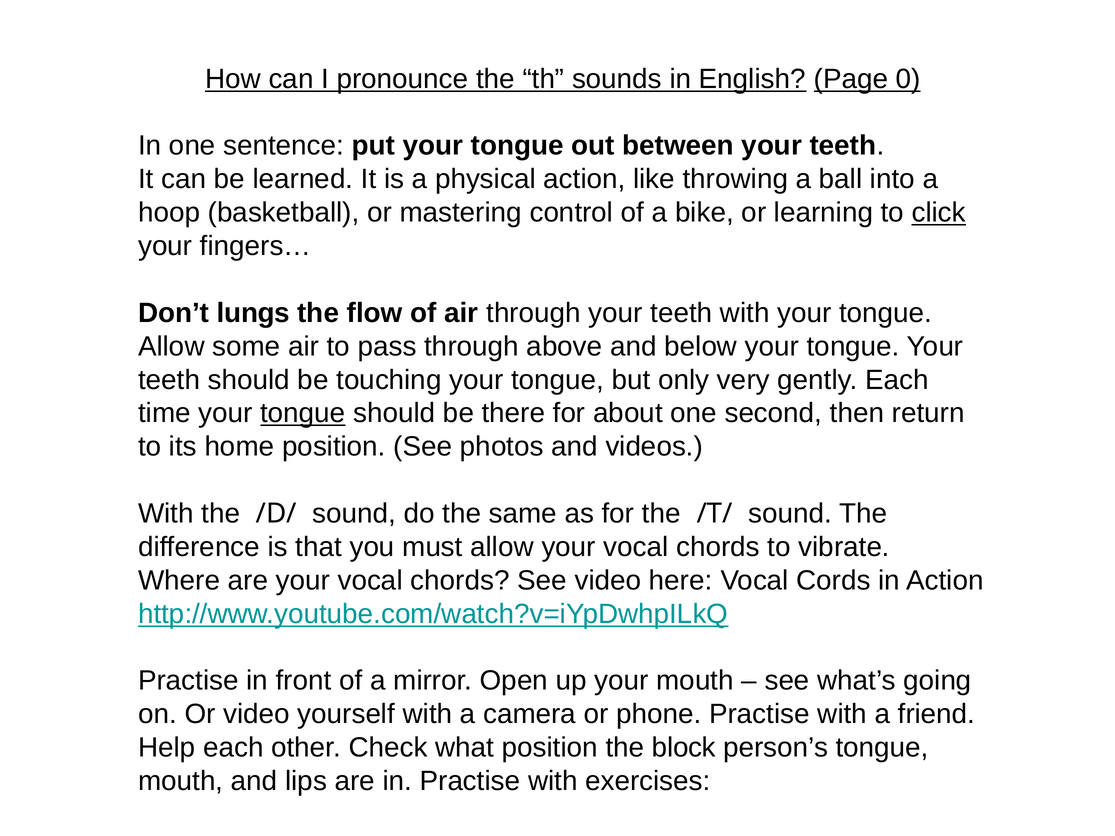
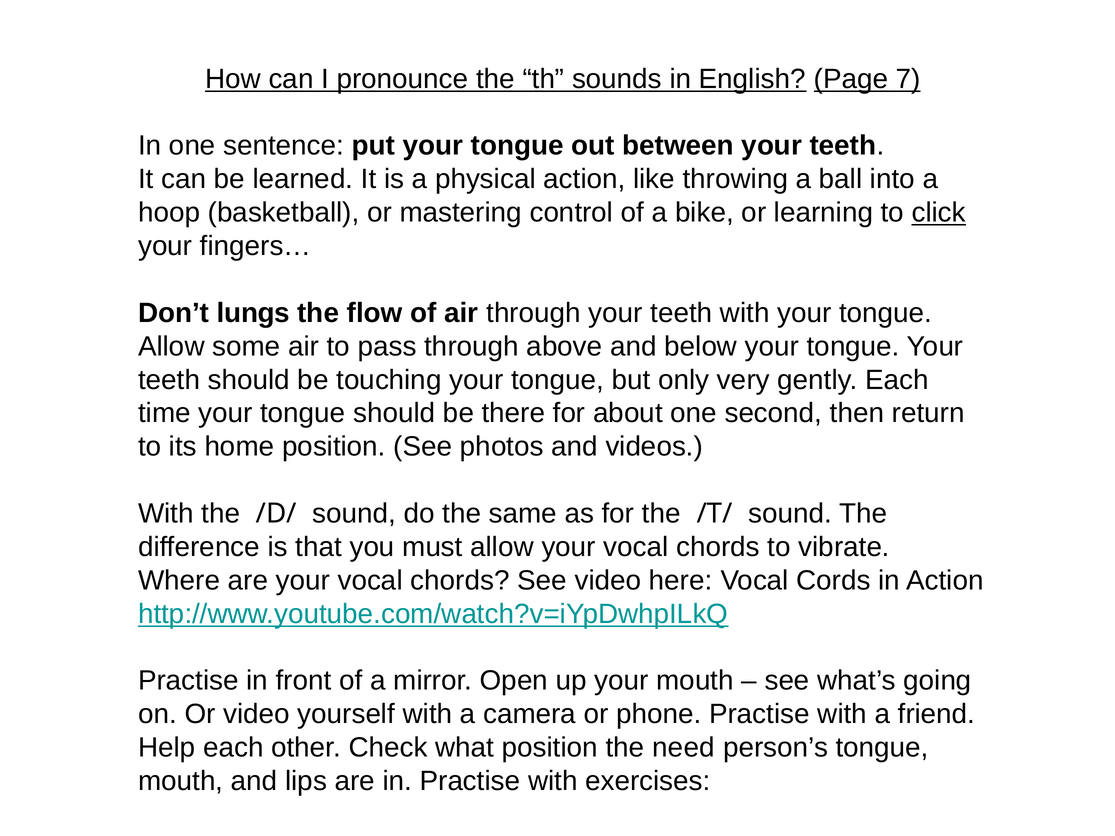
0: 0 -> 7 (908, 79)
tongue underline: present -> none (303, 413)
block: block -> need (684, 748)
